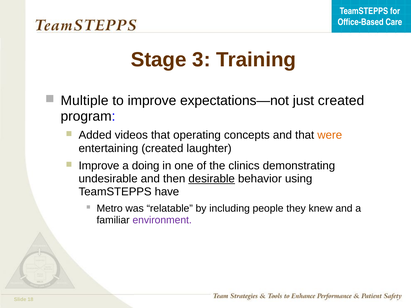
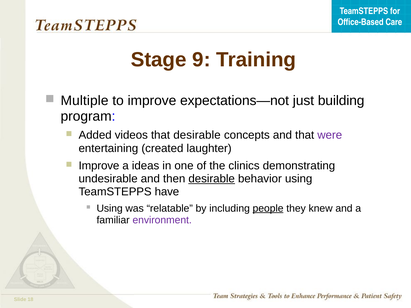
3: 3 -> 9 (201, 60)
just created: created -> building (341, 101)
that operating: operating -> desirable (197, 135)
were colour: orange -> purple (330, 135)
doing: doing -> ideas (146, 166)
Metro: Metro -> Using (110, 208)
people underline: none -> present (268, 208)
